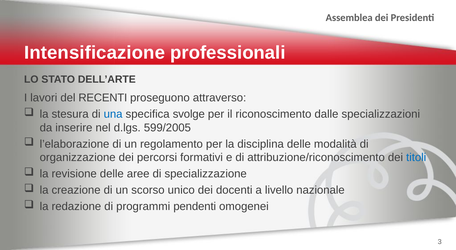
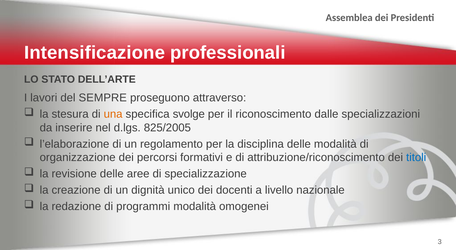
RECENTI: RECENTI -> SEMPRE (103, 98)
una colour: blue -> orange (113, 114)
599/2005: 599/2005 -> 825/2005 (167, 128)
scorso: scorso -> dignità (148, 190)
programmi pendenti: pendenti -> modalità (195, 207)
